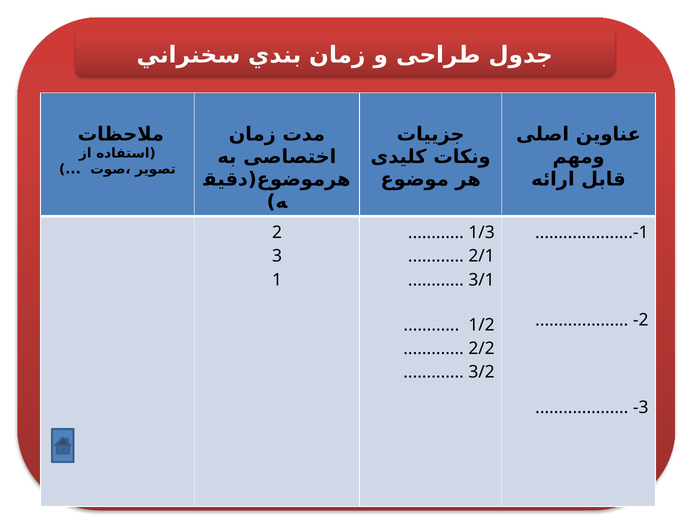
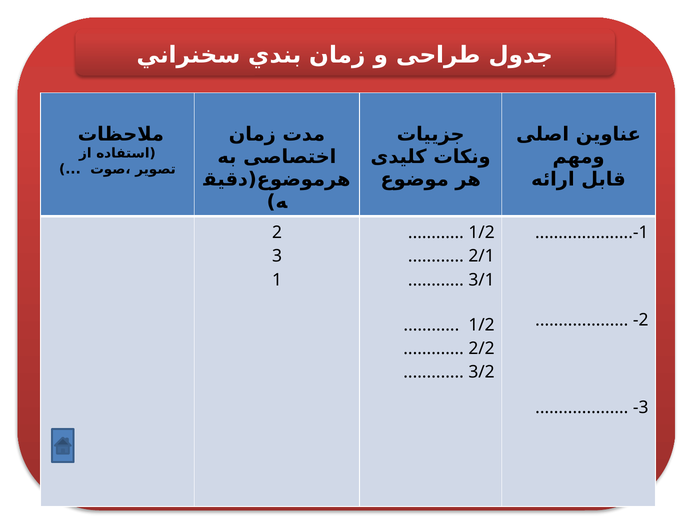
1/3: 1/3 -> 1/2 (482, 233)
